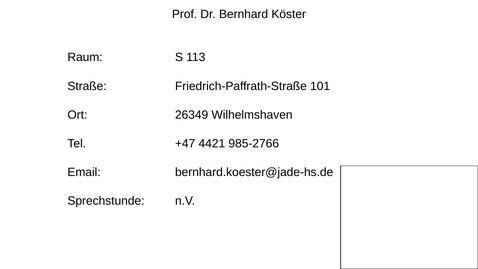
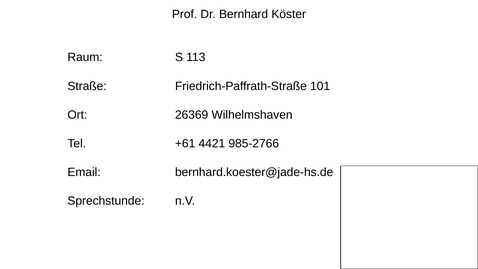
26349: 26349 -> 26369 (192, 115)
+47: +47 -> +61 (185, 143)
